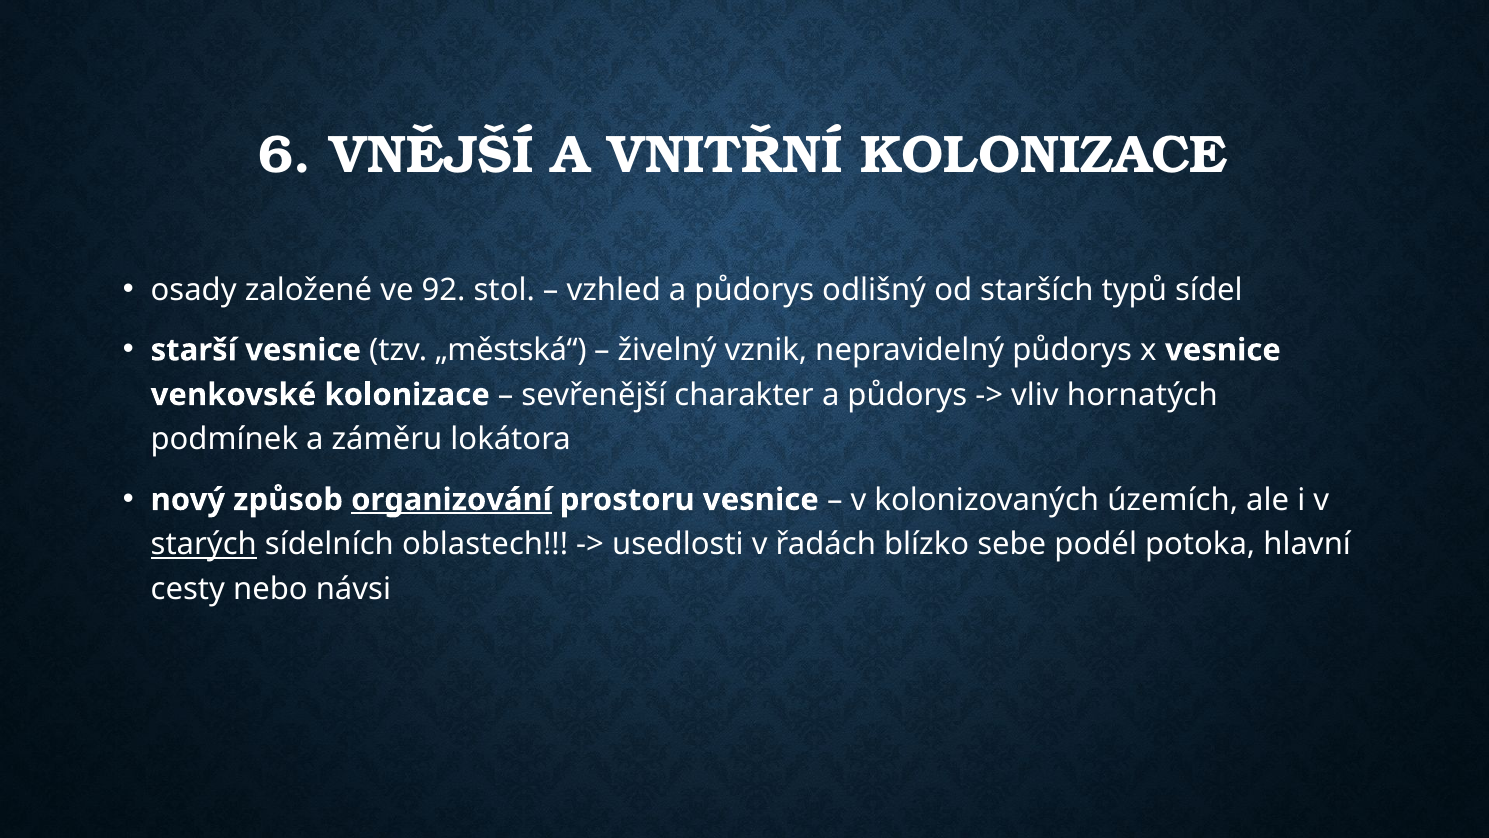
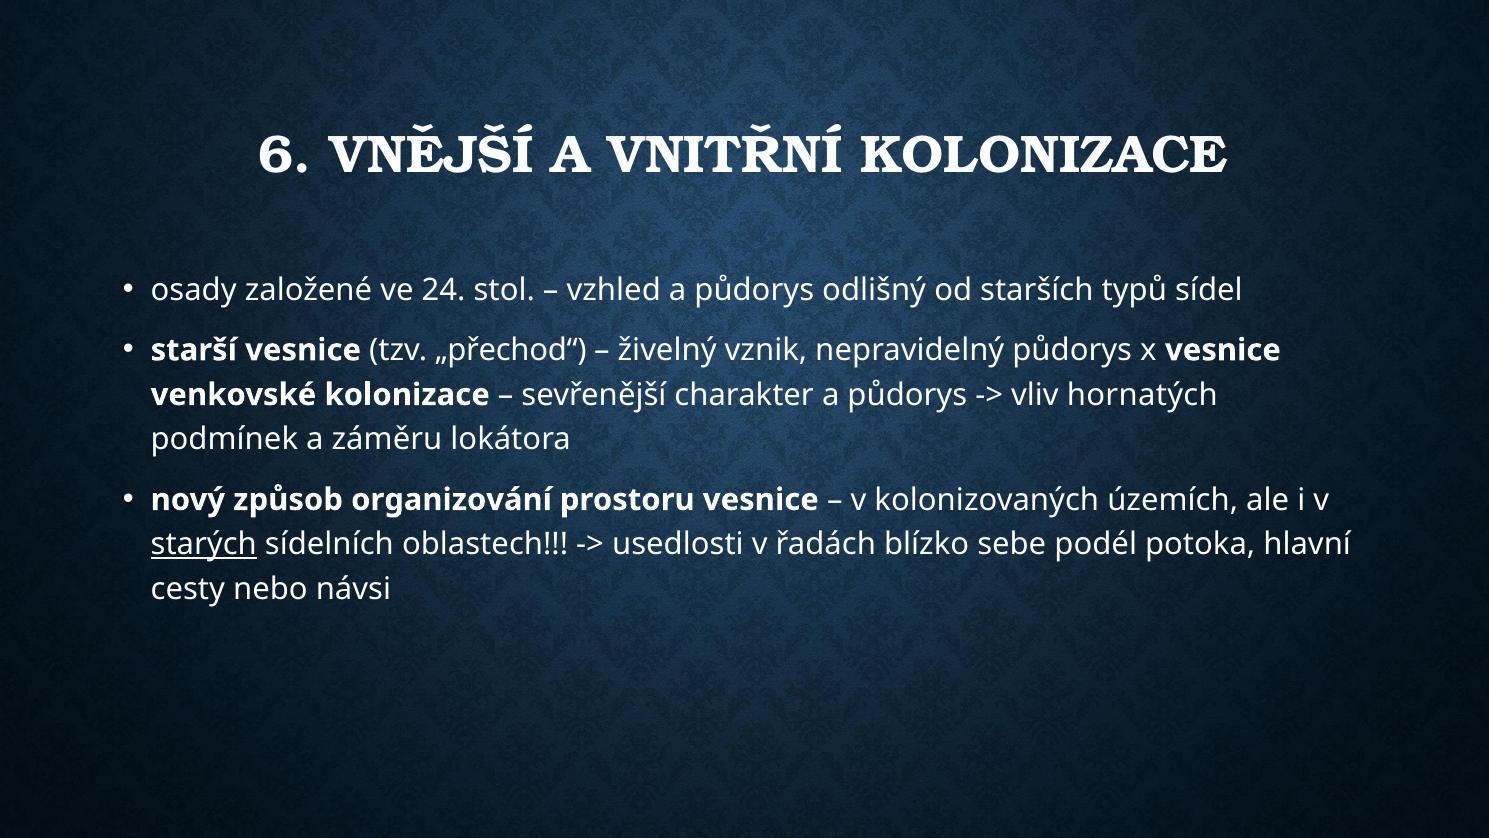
92: 92 -> 24 (444, 290)
„městská“: „městská“ -> „přechod“ (511, 350)
organizování underline: present -> none (451, 499)
